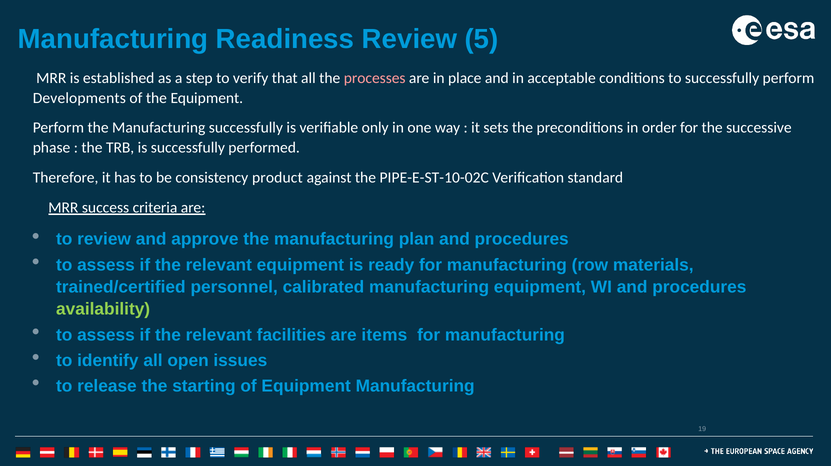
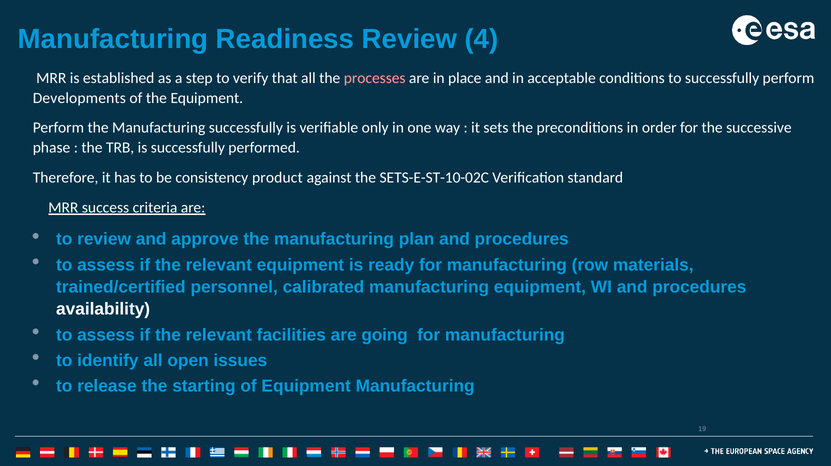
5: 5 -> 4 (482, 39)
PIPE-E-ST-10-02C: PIPE-E-ST-10-02C -> SETS-E-ST-10-02C (434, 178)
availability colour: light green -> white (103, 309)
items: items -> going (385, 335)
